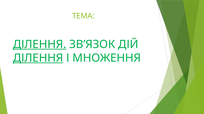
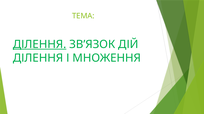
ДІЛЕННЯ underline: present -> none (38, 58)
